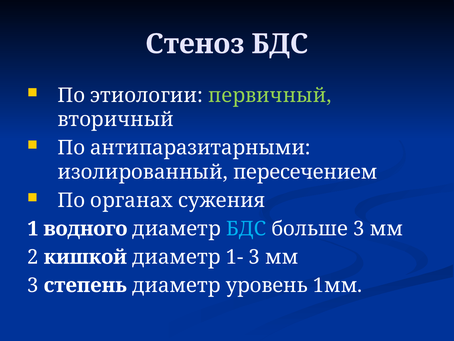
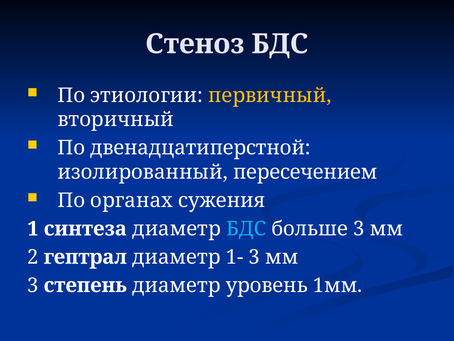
первичный colour: light green -> yellow (270, 95)
антипаразитарными: антипаразитарными -> двенадцатиперстной (200, 148)
водного: водного -> синтеза (85, 228)
кишкой: кишкой -> гептрал (85, 257)
